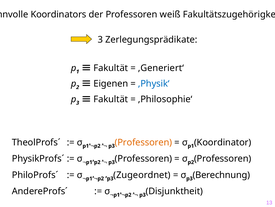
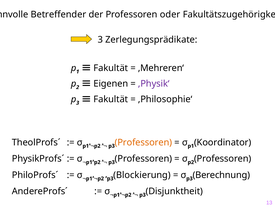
Koordinators: Koordinators -> Betreffender (58, 14)
weiß: weiß -> oder (170, 14)
‚Generiert‘: ‚Generiert‘ -> ‚Mehreren‘ (161, 68)
‚Physik‘ colour: blue -> purple (154, 83)
Zugeordnet: Zugeordnet -> Blockierung (142, 174)
